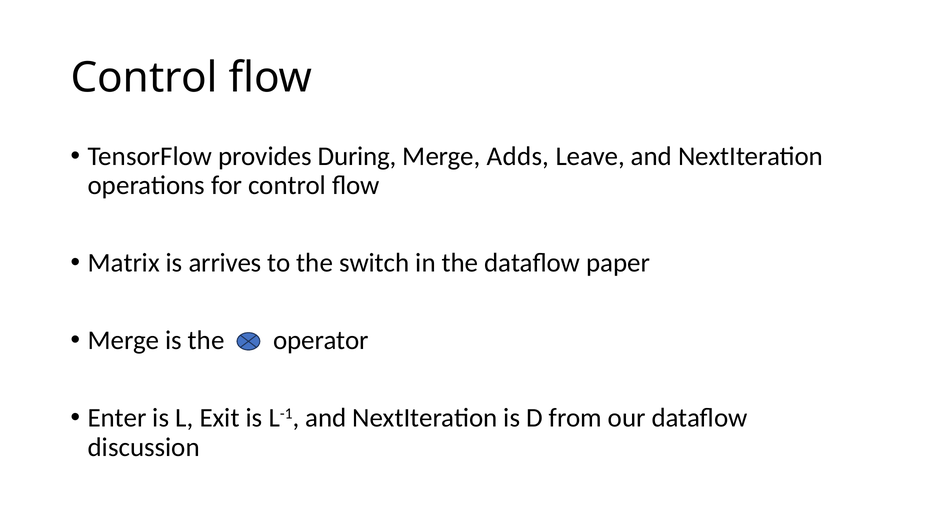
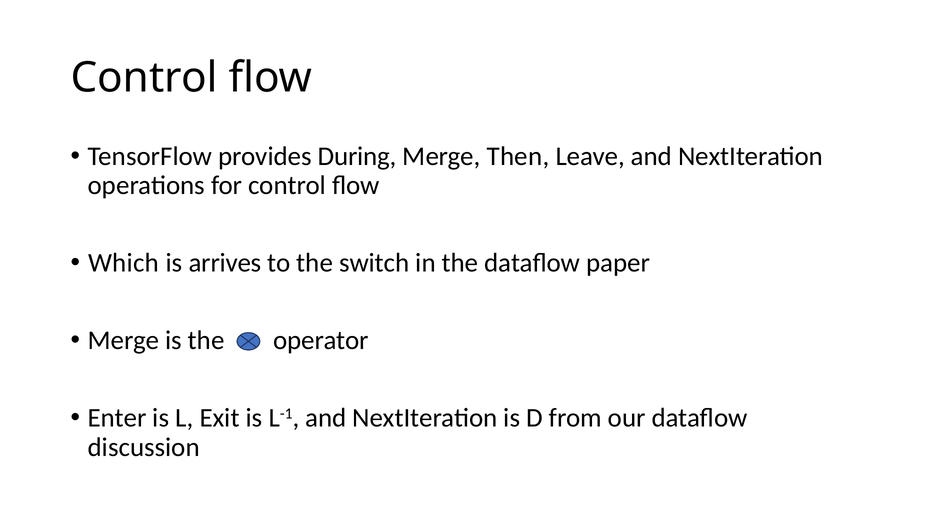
Adds: Adds -> Then (518, 156)
Matrix: Matrix -> Which (124, 263)
